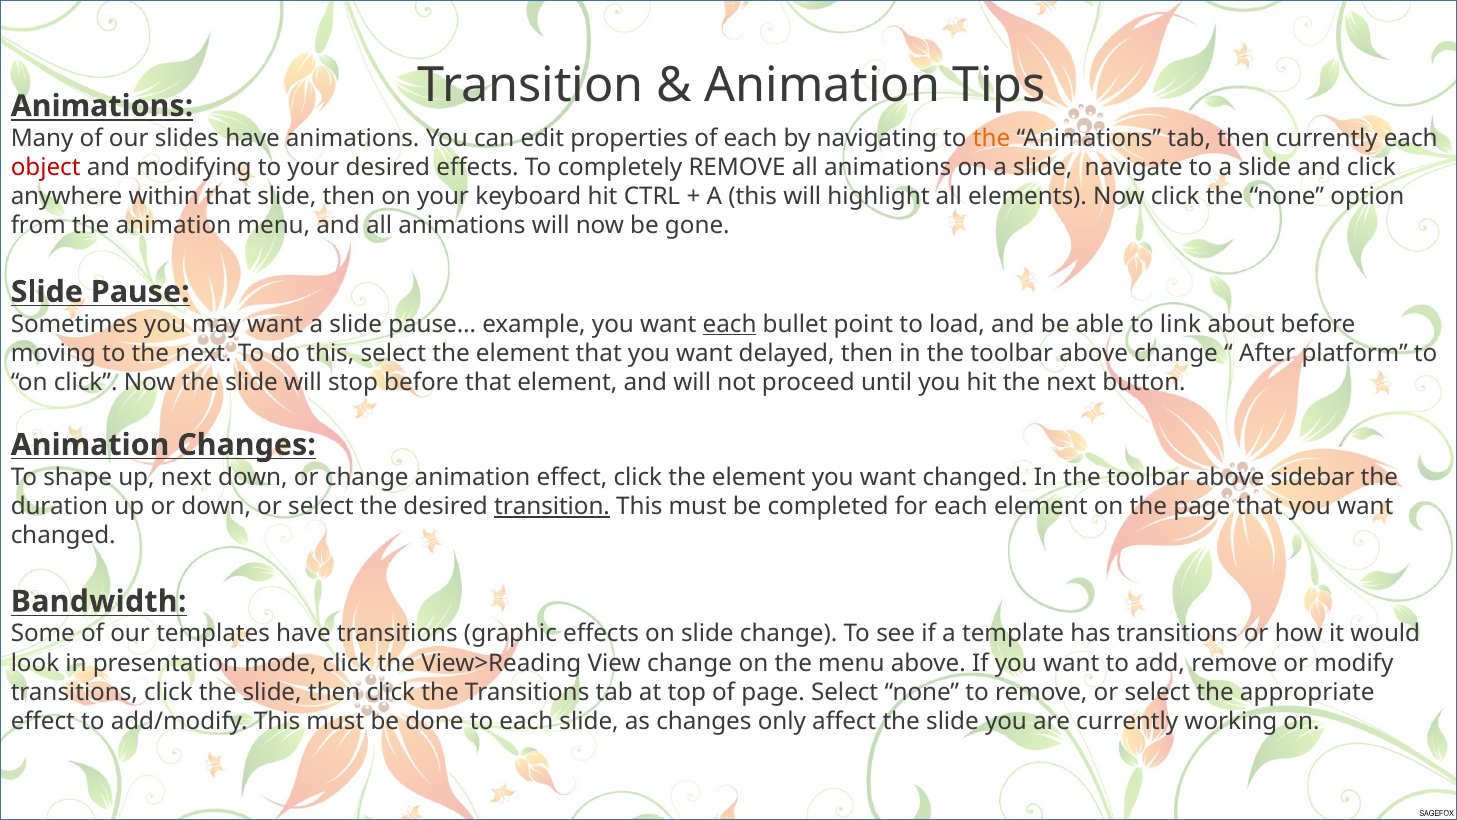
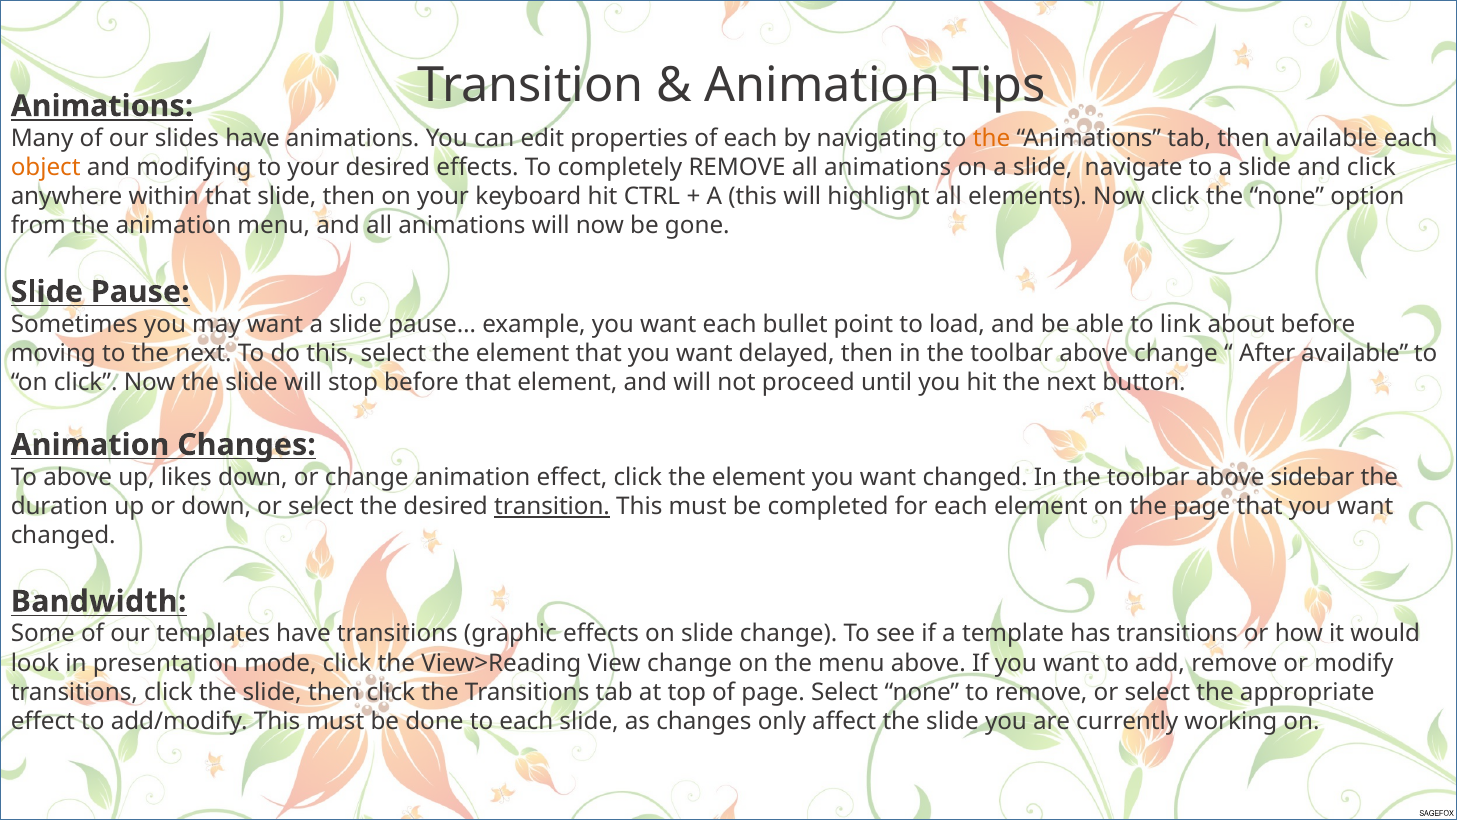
then currently: currently -> available (1327, 138)
object colour: red -> orange (46, 167)
each underline: present -> none (730, 324)
After platform: platform -> available (1355, 353)
To shape: shape -> above (78, 477)
up next: next -> likes (186, 477)
